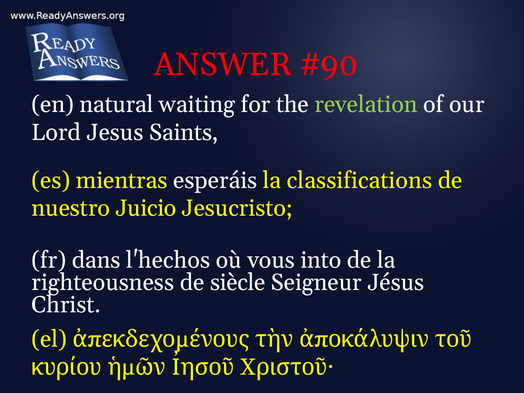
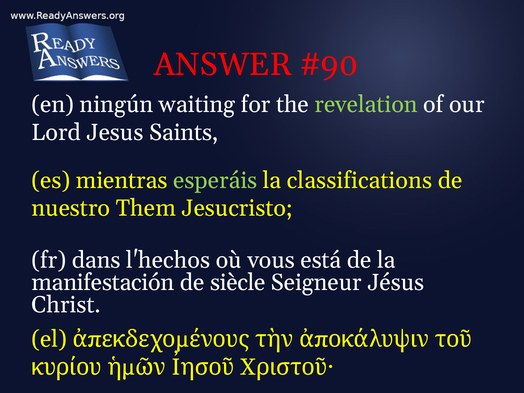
natural: natural -> ningún (116, 104)
esperáis colour: white -> light green (215, 180)
Juicio: Juicio -> Them (146, 208)
into: into -> está (321, 260)
righteousness: righteousness -> manifestación (103, 282)
